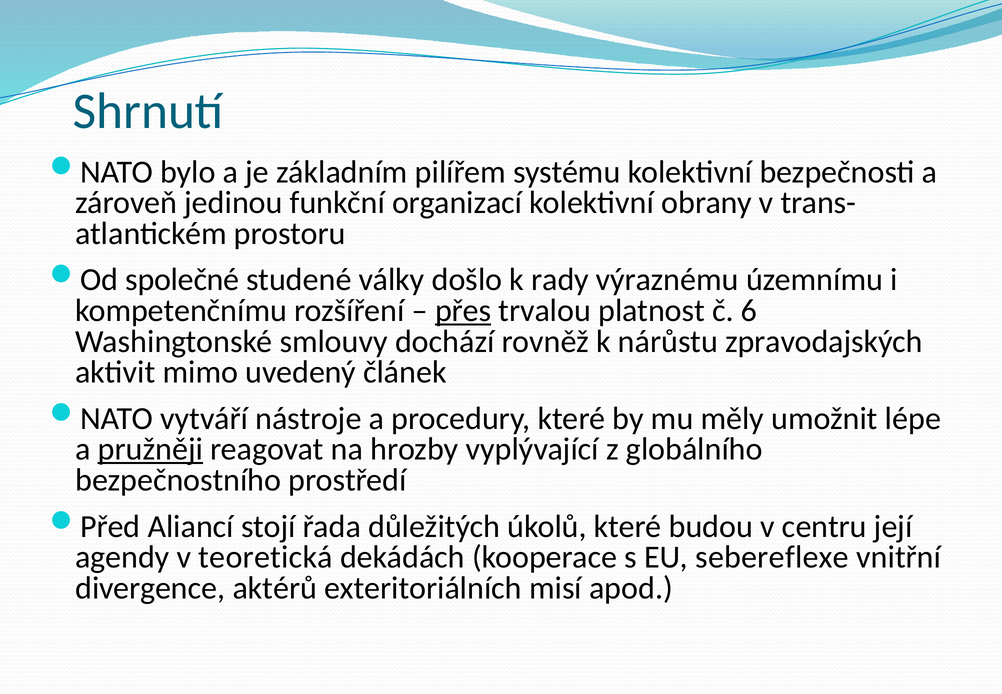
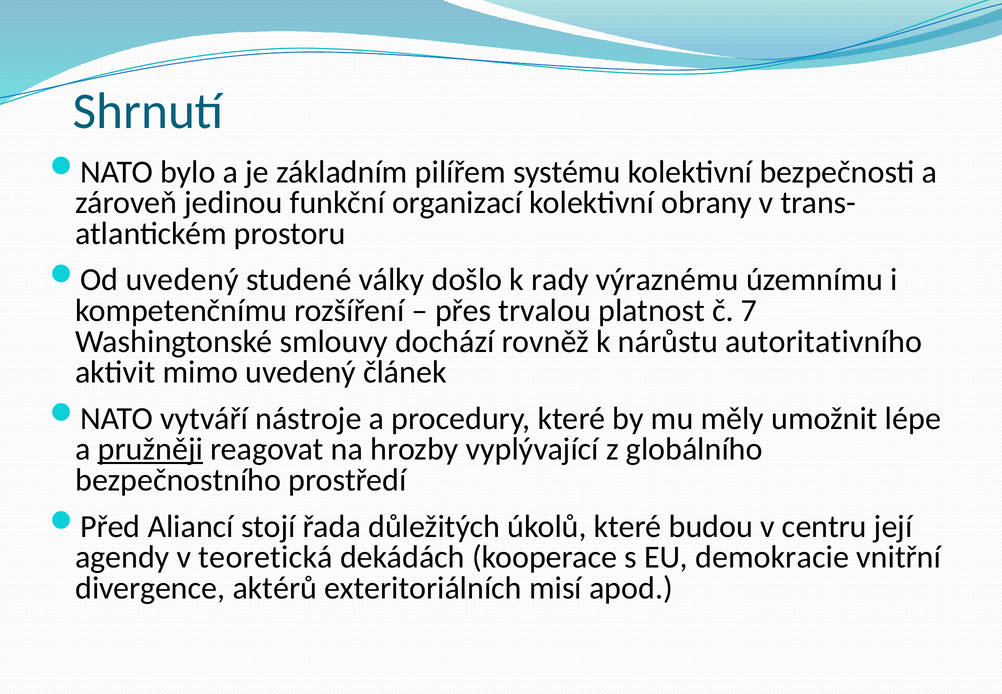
Od společné: společné -> uvedený (182, 280)
přes underline: present -> none (463, 310)
6: 6 -> 7 (749, 310)
zpravodajských: zpravodajských -> autoritativního (824, 341)
sebereflexe: sebereflexe -> demokracie (772, 557)
